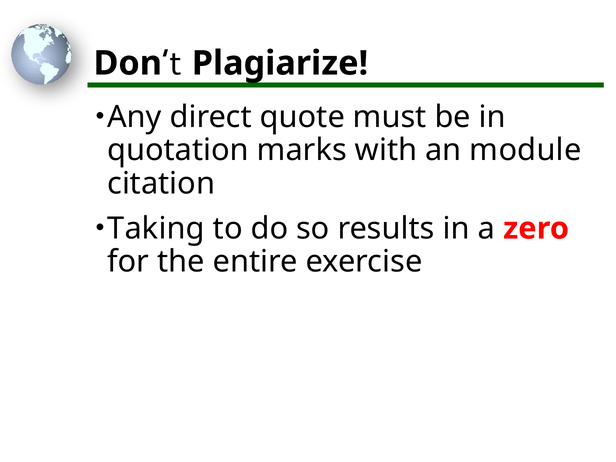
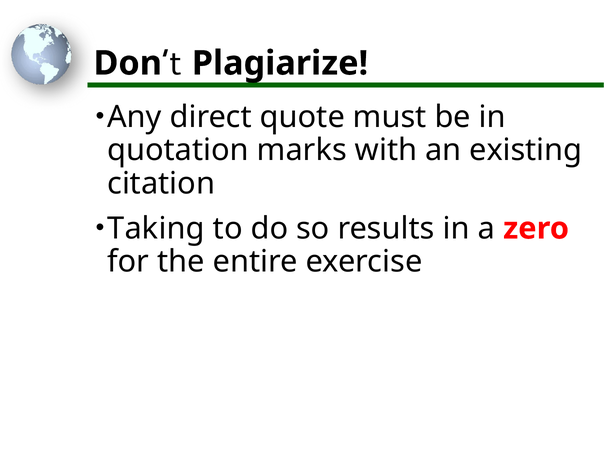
module: module -> existing (526, 150)
